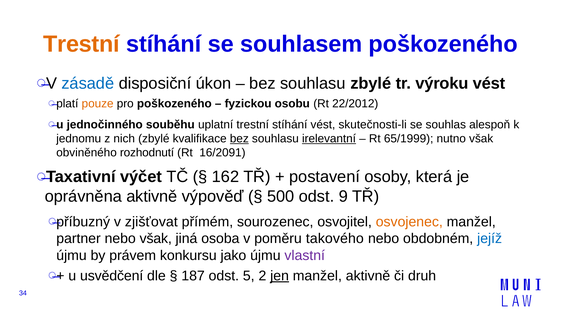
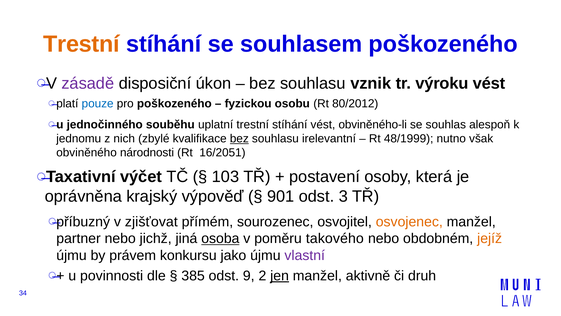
zásadě colour: blue -> purple (88, 83)
souhlasu zbylé: zbylé -> vznik (371, 83)
pouze colour: orange -> blue (98, 103)
22/2012: 22/2012 -> 80/2012 (355, 103)
skutečnosti-li: skutečnosti-li -> obviněného-li (373, 124)
irelevantní underline: present -> none (329, 138)
65/1999: 65/1999 -> 48/1999 (409, 138)
rozhodnutí: rozhodnutí -> národnosti (147, 152)
16/2091: 16/2091 -> 16/2051 (222, 152)
162: 162 -> 103 (226, 177)
oprávněna aktivně: aktivně -> krajský (152, 196)
500: 500 -> 901 (281, 196)
9: 9 -> 3 (343, 196)
nebo však: však -> jichž (156, 238)
osoba underline: none -> present (220, 238)
jejíž colour: blue -> orange (490, 238)
usvědčení: usvědčení -> povinnosti (112, 275)
187: 187 -> 385 (193, 275)
5: 5 -> 9 (249, 275)
